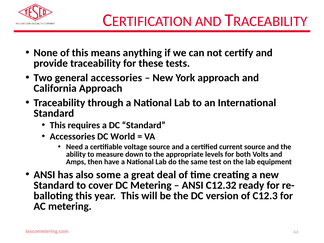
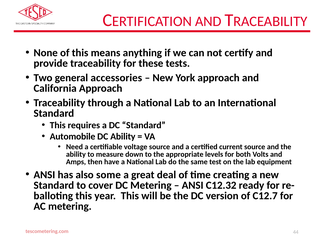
Accessories: Accessories -> Automobile (73, 137)
DC World: World -> Ability (123, 137)
C12.3: C12.3 -> C12.7 (265, 196)
